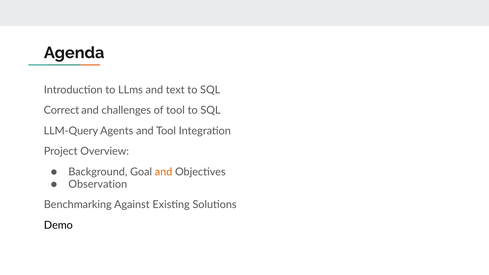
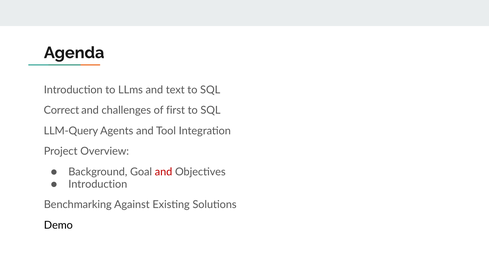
of tool: tool -> first (176, 110)
and colour: orange -> red (164, 172)
Observation: Observation -> Introduction (98, 184)
